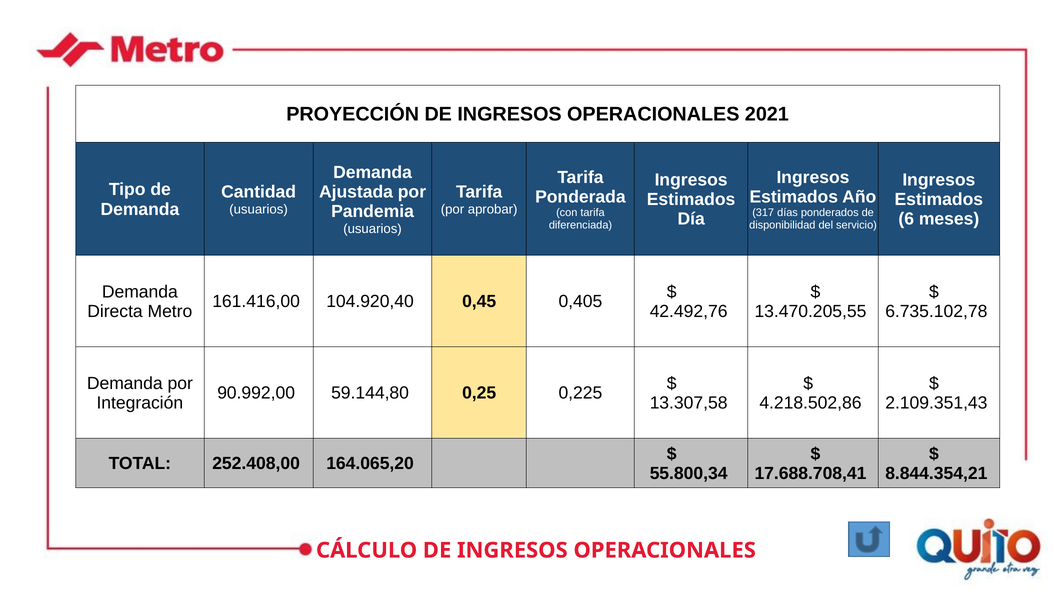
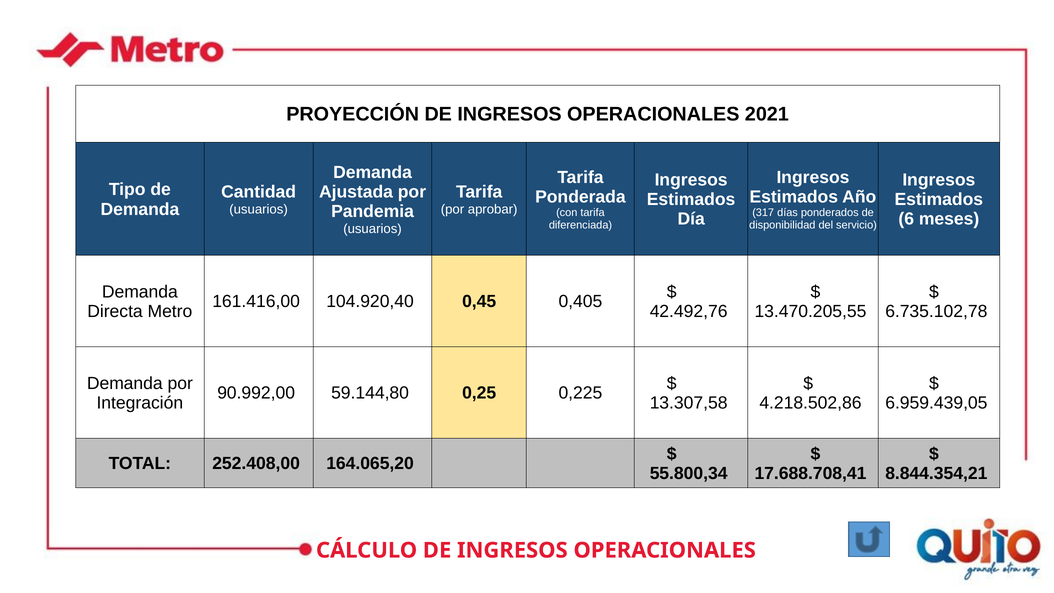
2.109.351,43: 2.109.351,43 -> 6.959.439,05 (936, 403)
